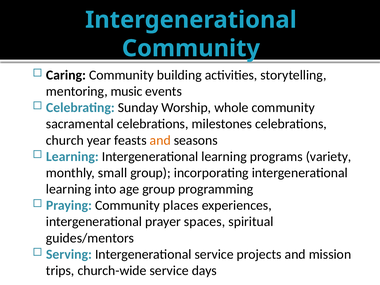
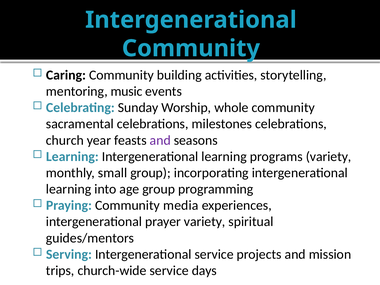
and colour: orange -> purple (160, 140)
places: places -> media (181, 205)
prayer spaces: spaces -> variety (205, 222)
